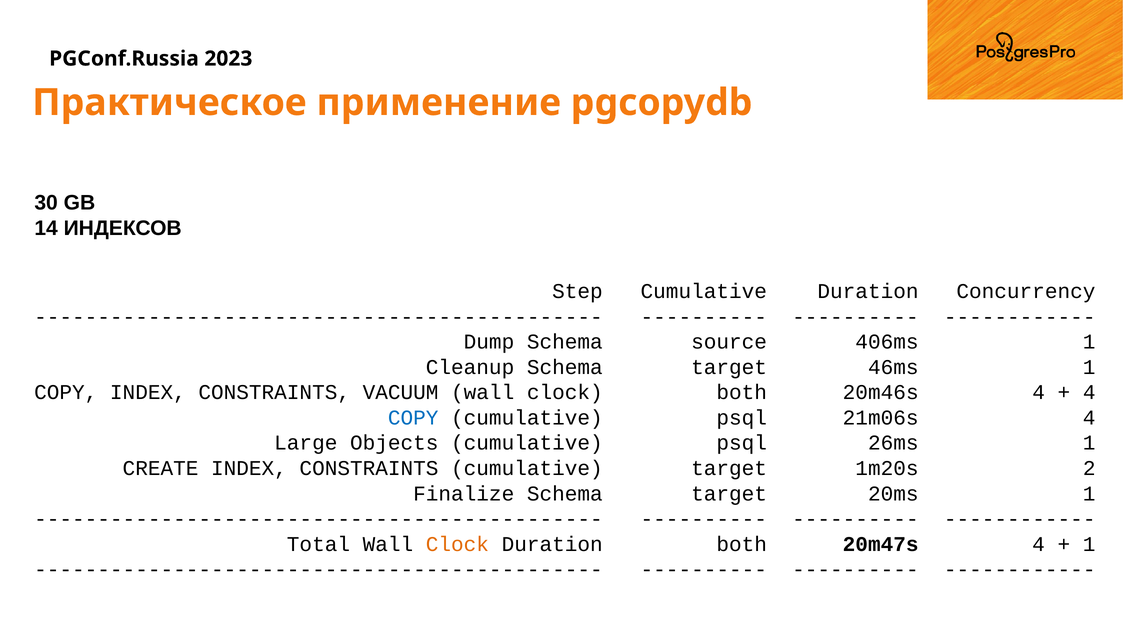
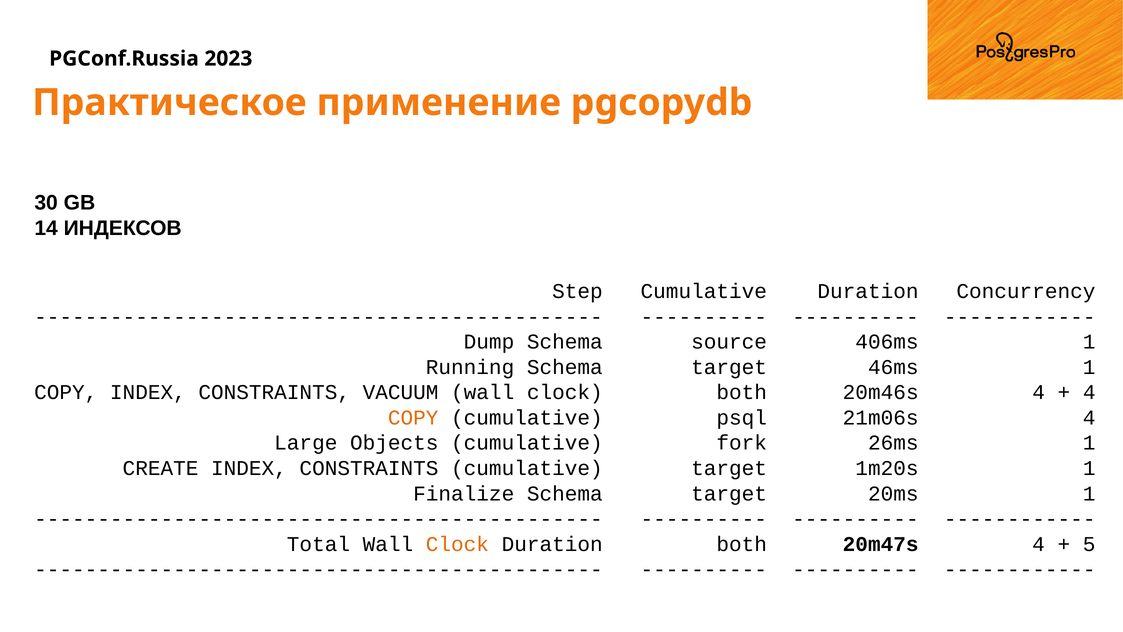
Cleanup: Cleanup -> Running (470, 367)
COPY colour: blue -> orange (413, 418)
Objects cumulative psql: psql -> fork (742, 443)
1m20s 2: 2 -> 1 (1089, 468)
1: 1 -> 5 (1089, 544)
